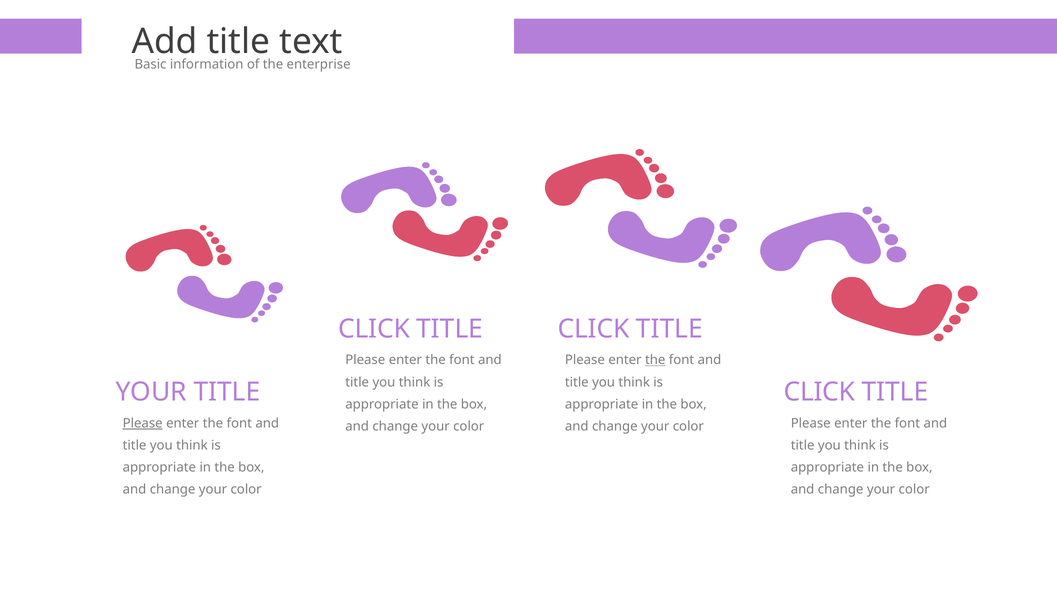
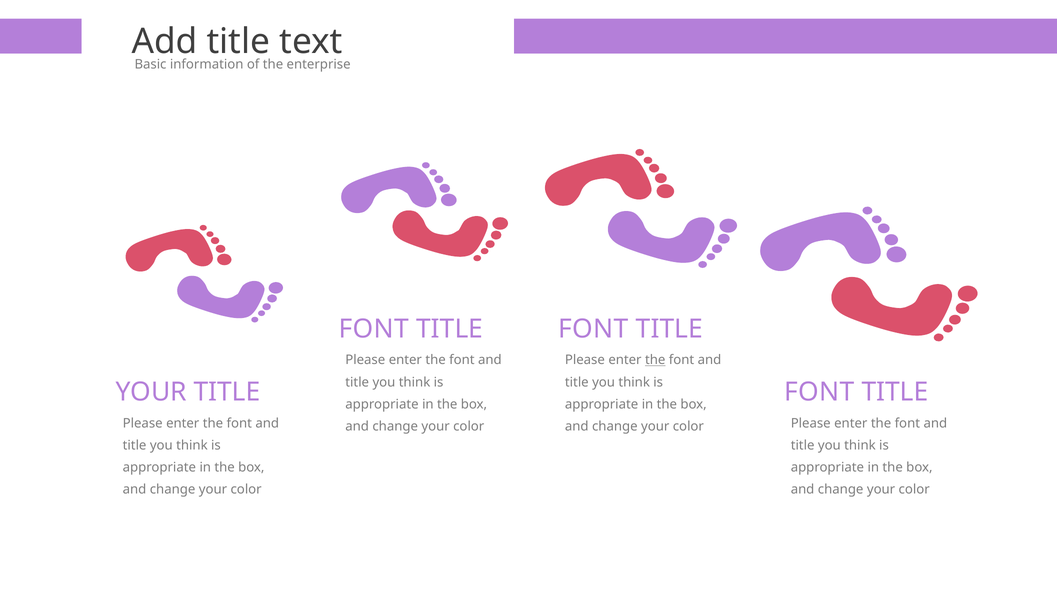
CLICK: CLICK -> FONT (374, 329)
CLICK: CLICK -> FONT (593, 329)
CLICK: CLICK -> FONT (819, 392)
Please underline: present -> none (143, 423)
